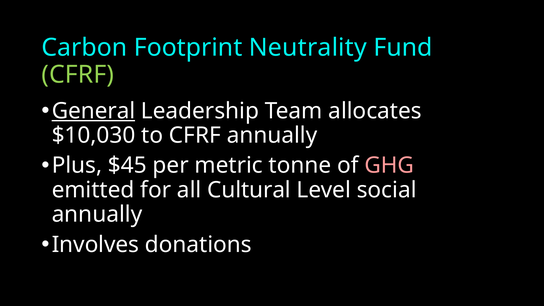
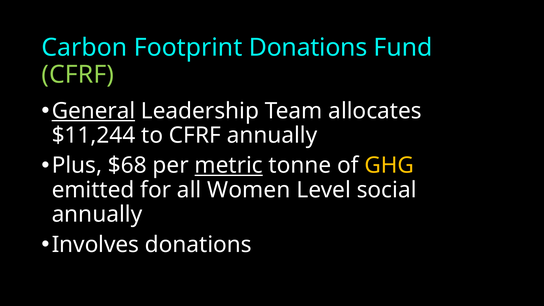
Footprint Neutrality: Neutrality -> Donations (308, 48)
$10,030: $10,030 -> $11,244 (94, 135)
$45: $45 -> $68 (127, 165)
metric underline: none -> present (229, 165)
GHG colour: pink -> yellow (389, 165)
Cultural: Cultural -> Women (249, 190)
